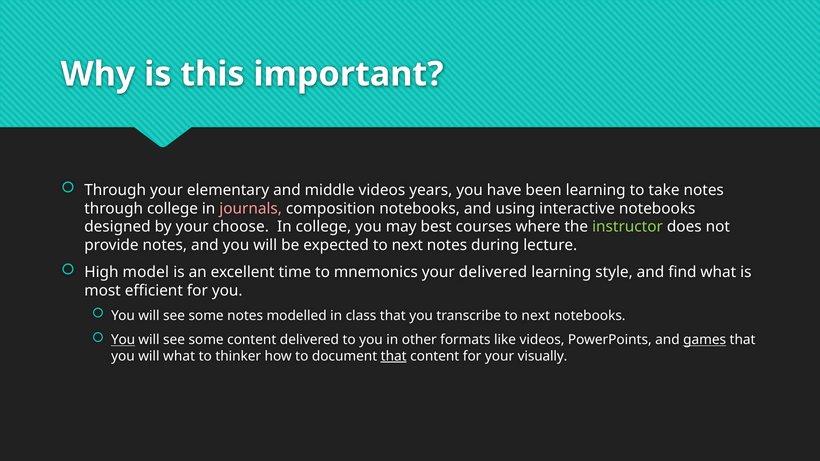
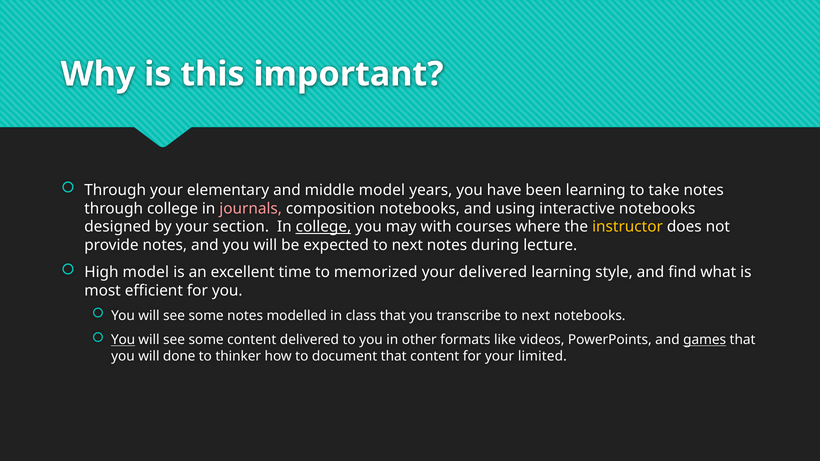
middle videos: videos -> model (382, 190)
choose: choose -> section (241, 227)
college underline: none -> present (323, 227)
best: best -> with (436, 227)
instructor colour: light green -> yellow (628, 227)
mnemonics: mnemonics -> memorized (376, 272)
will what: what -> done (179, 356)
that underline: present -> none (394, 356)
visually: visually -> limited (542, 356)
